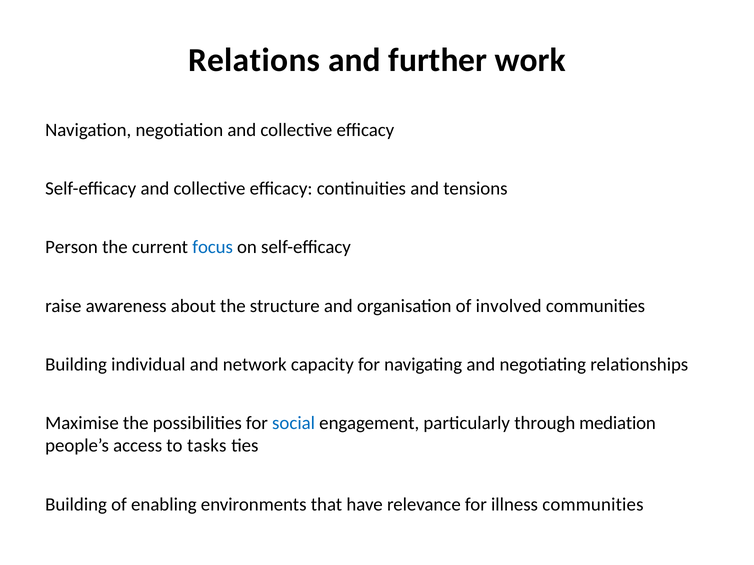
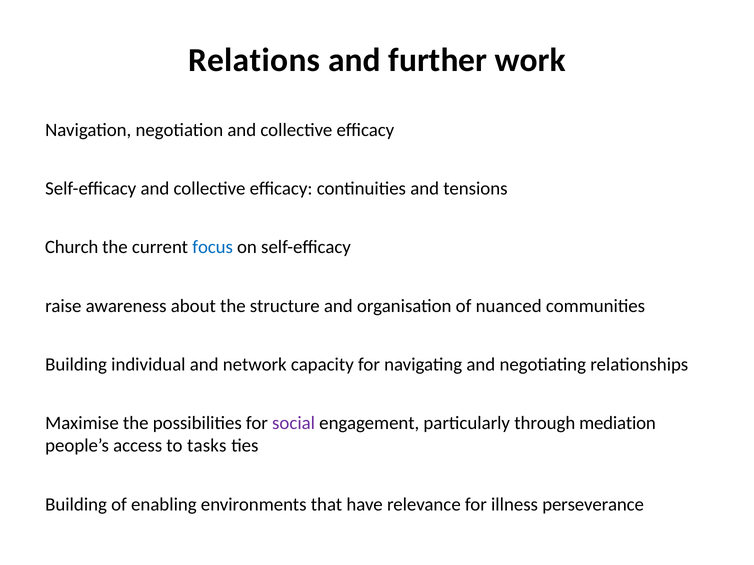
Person: Person -> Church (72, 247)
involved: involved -> nuanced (509, 306)
social colour: blue -> purple (294, 423)
illness communities: communities -> perseverance (593, 505)
